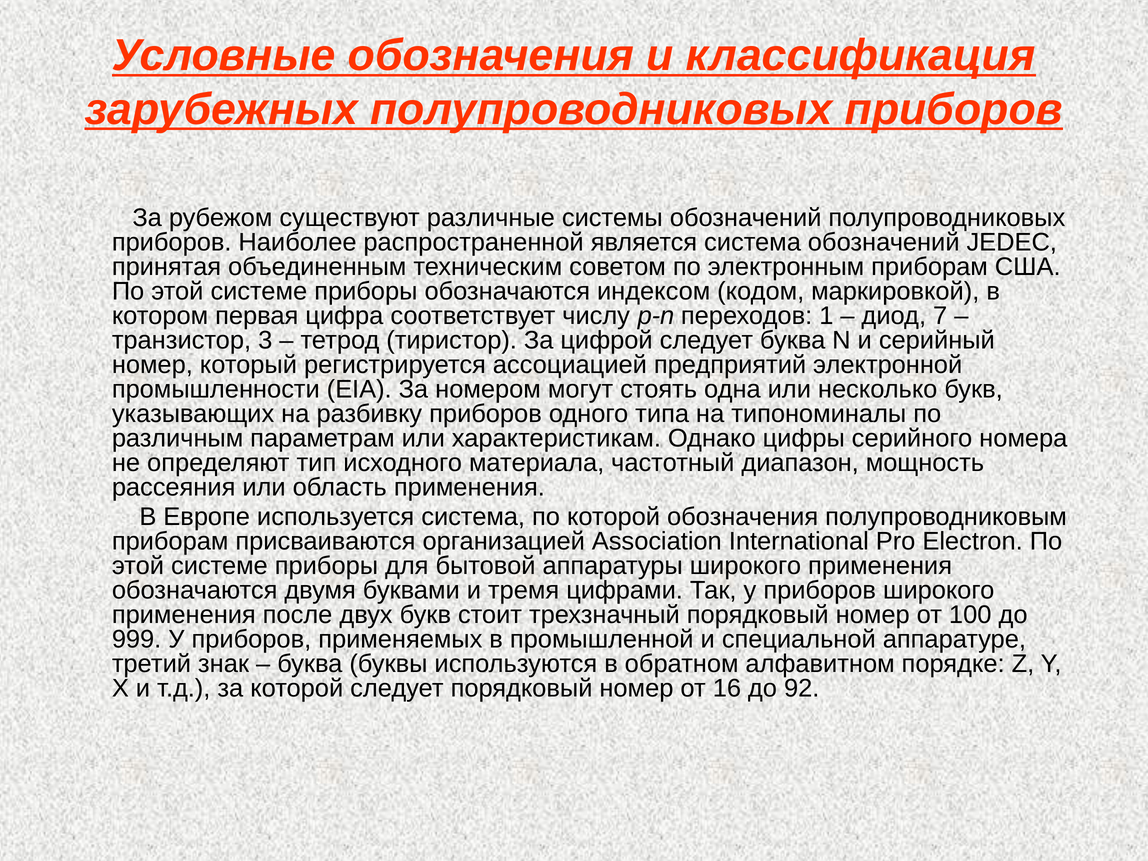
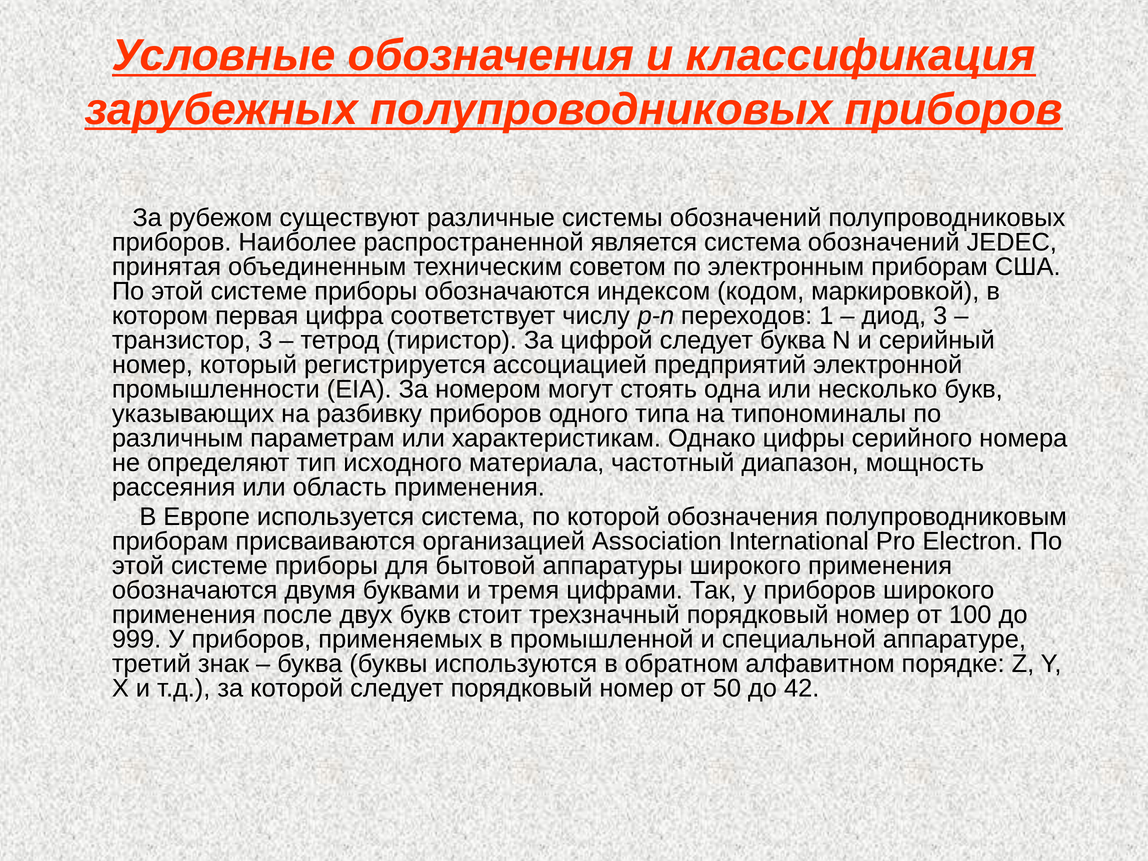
диод 7: 7 -> 3 (940, 316)
16: 16 -> 50 (727, 688)
92: 92 -> 42 (802, 688)
